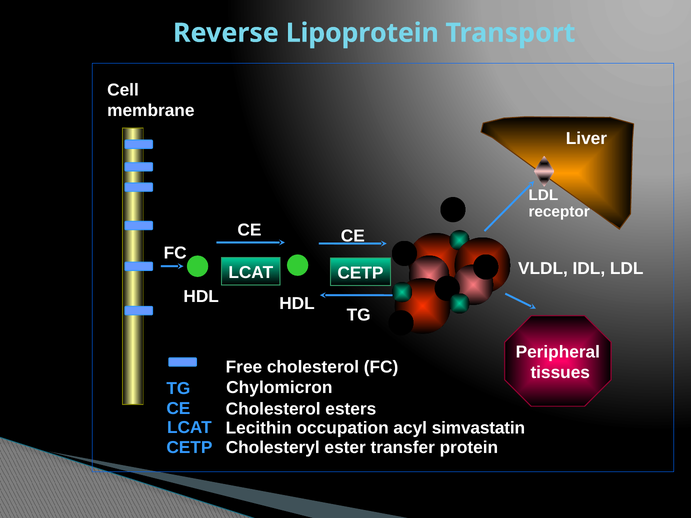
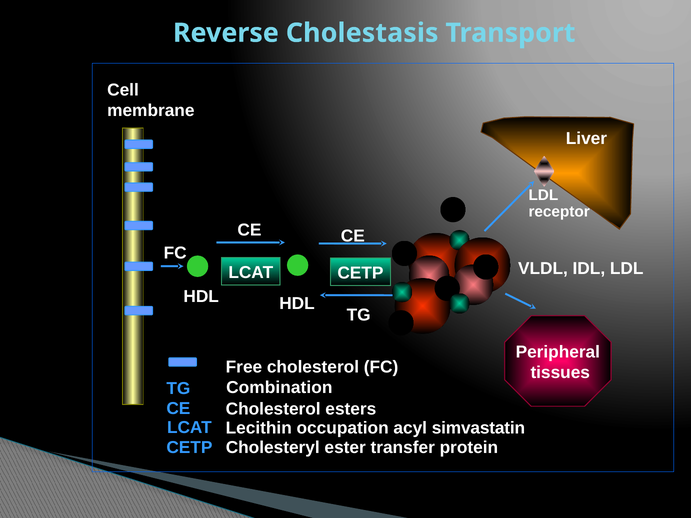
Lipoprotein: Lipoprotein -> Cholestasis (362, 33)
Chylomicron: Chylomicron -> Combination (279, 388)
